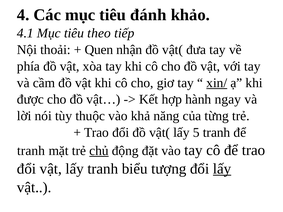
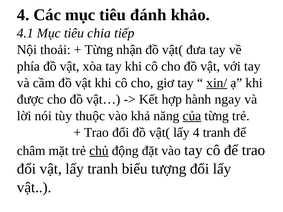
theo: theo -> chia (99, 33)
Quen: Quen -> Từng (99, 50)
của underline: none -> present (192, 116)
lấy 5: 5 -> 4 (196, 133)
tranh: tranh -> châm (31, 151)
lấy underline: present -> none (222, 169)
